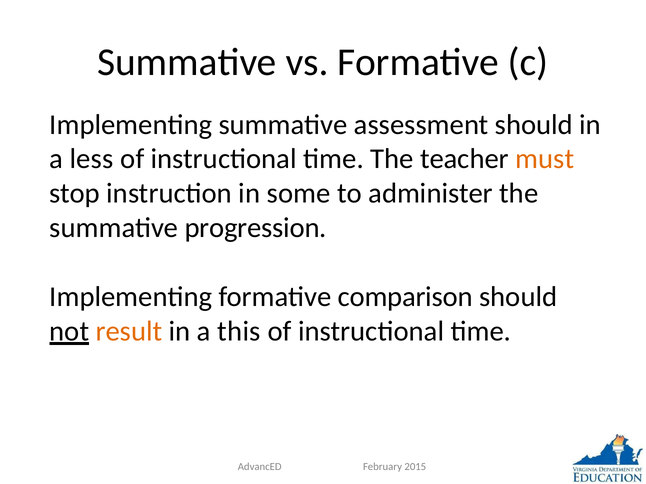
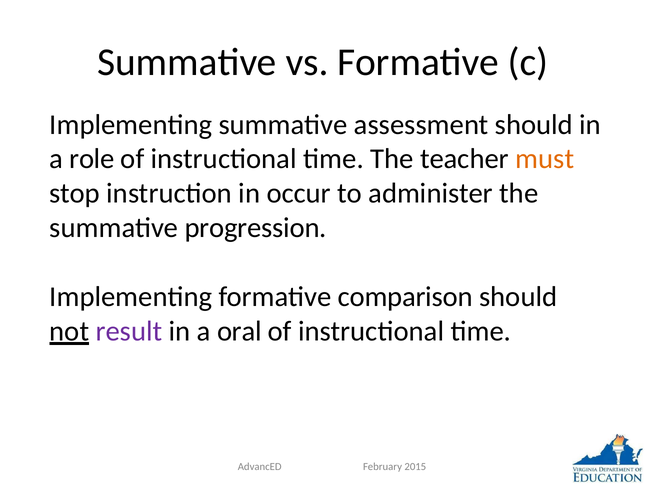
less: less -> role (92, 159)
some: some -> occur (299, 194)
result colour: orange -> purple (129, 331)
this: this -> oral (239, 331)
